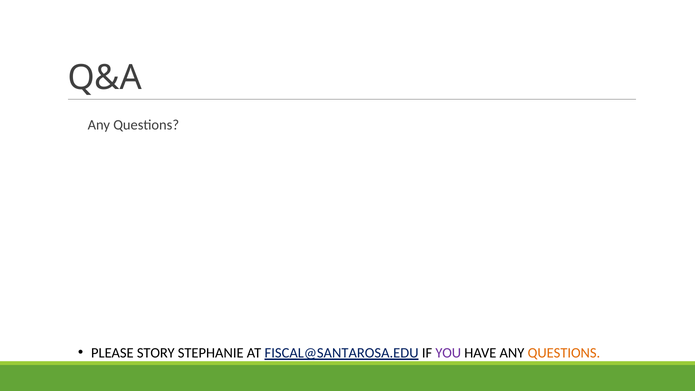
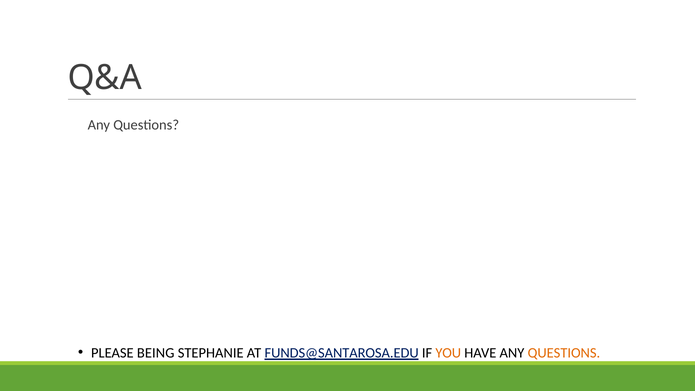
STORY: STORY -> BEING (156, 353)
FISCAL@SANTAROSA.EDU: FISCAL@SANTAROSA.EDU -> FUNDS@SANTAROSA.EDU (342, 353)
YOU colour: purple -> orange (448, 353)
